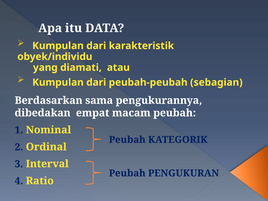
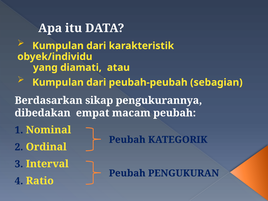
sama: sama -> sikap (99, 100)
